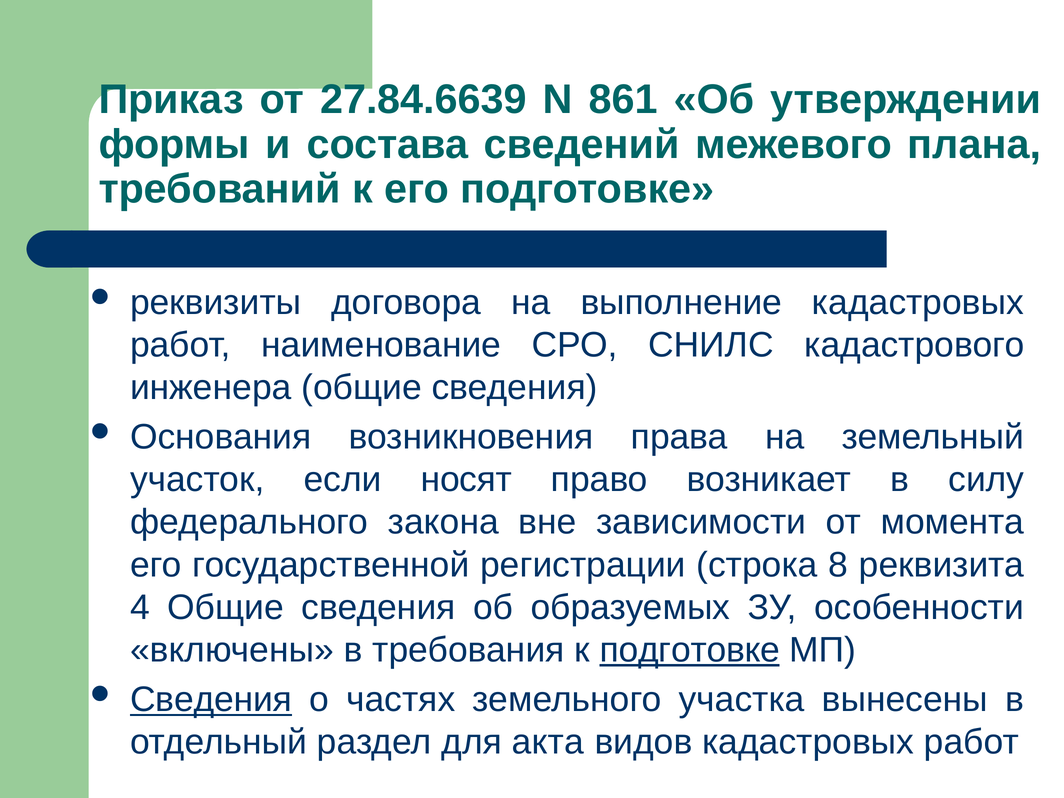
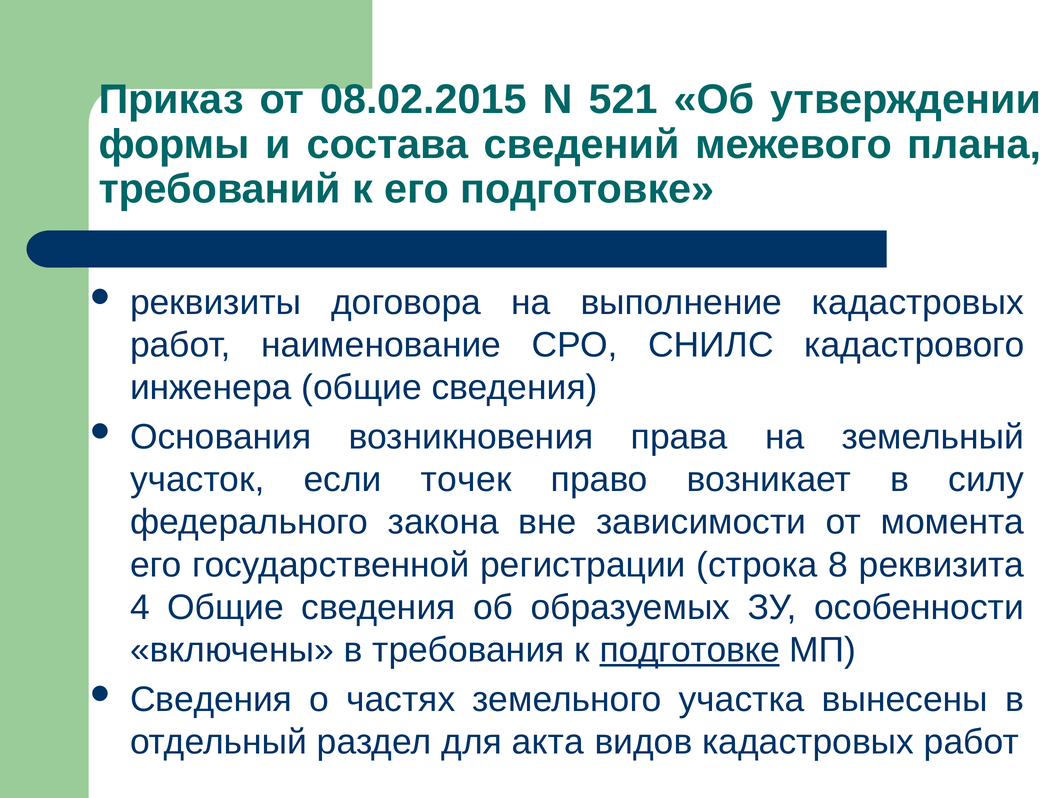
27.84.6639: 27.84.6639 -> 08.02.2015 (423, 100)
861: 861 -> 521 (623, 100)
носят: носят -> точек (466, 480)
Сведения underline: present -> none (211, 700)
